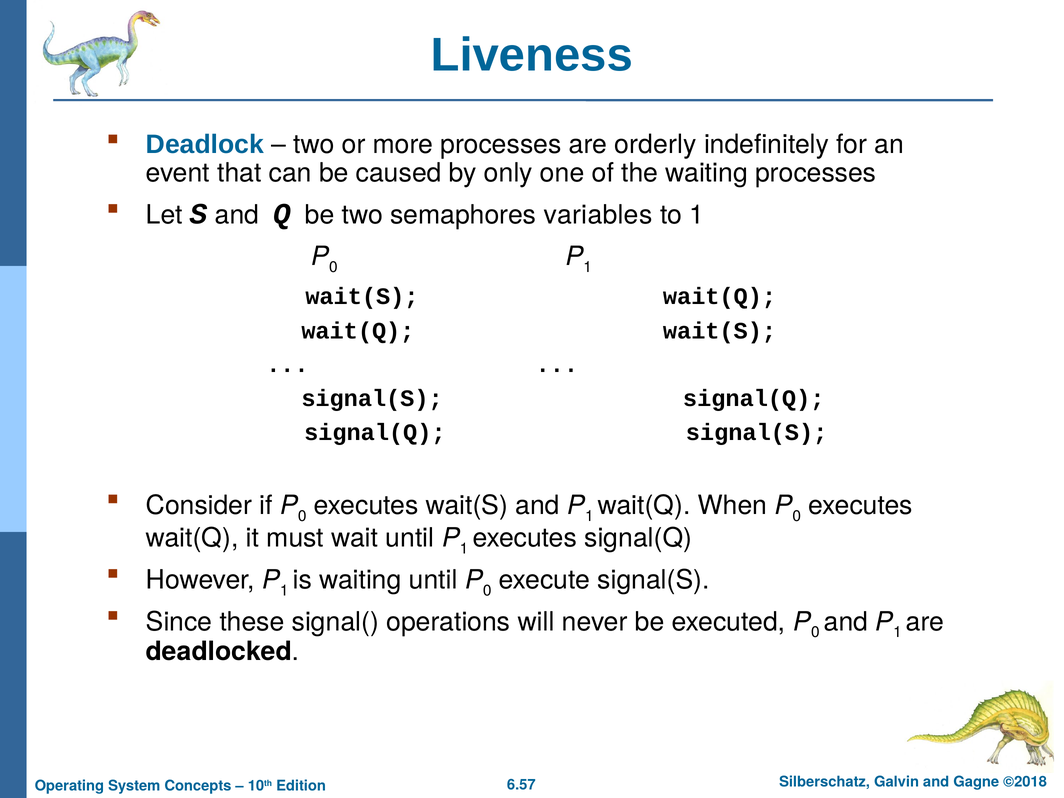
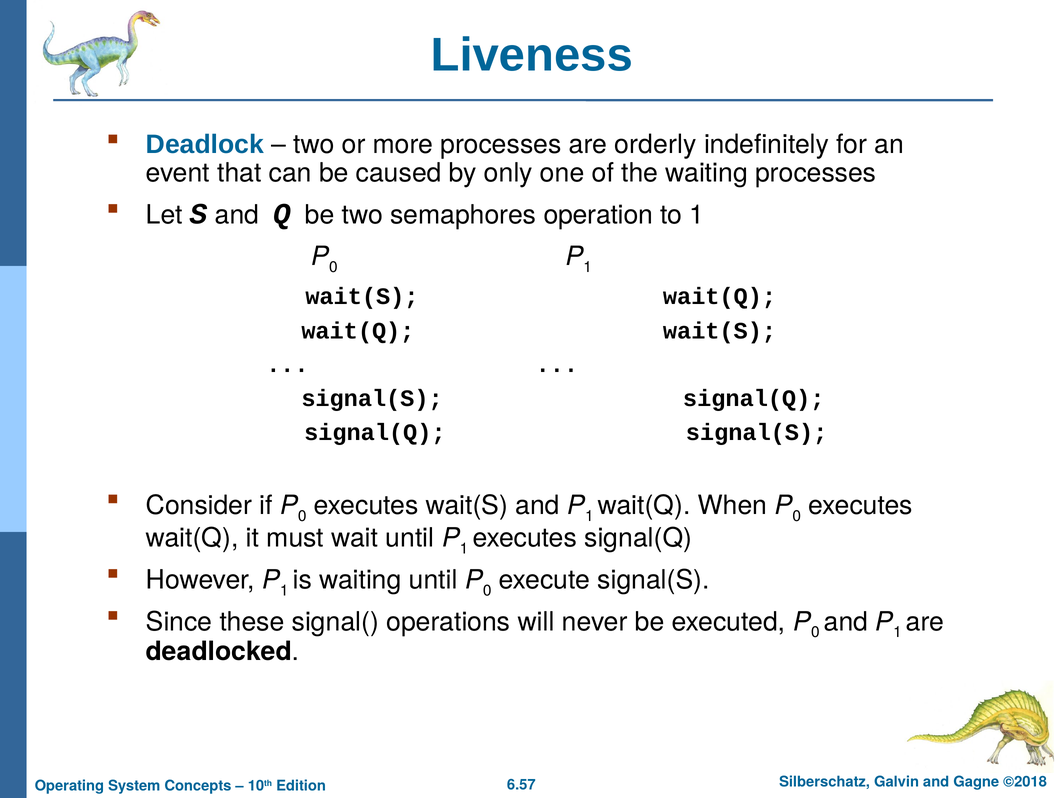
variables: variables -> operation (598, 215)
